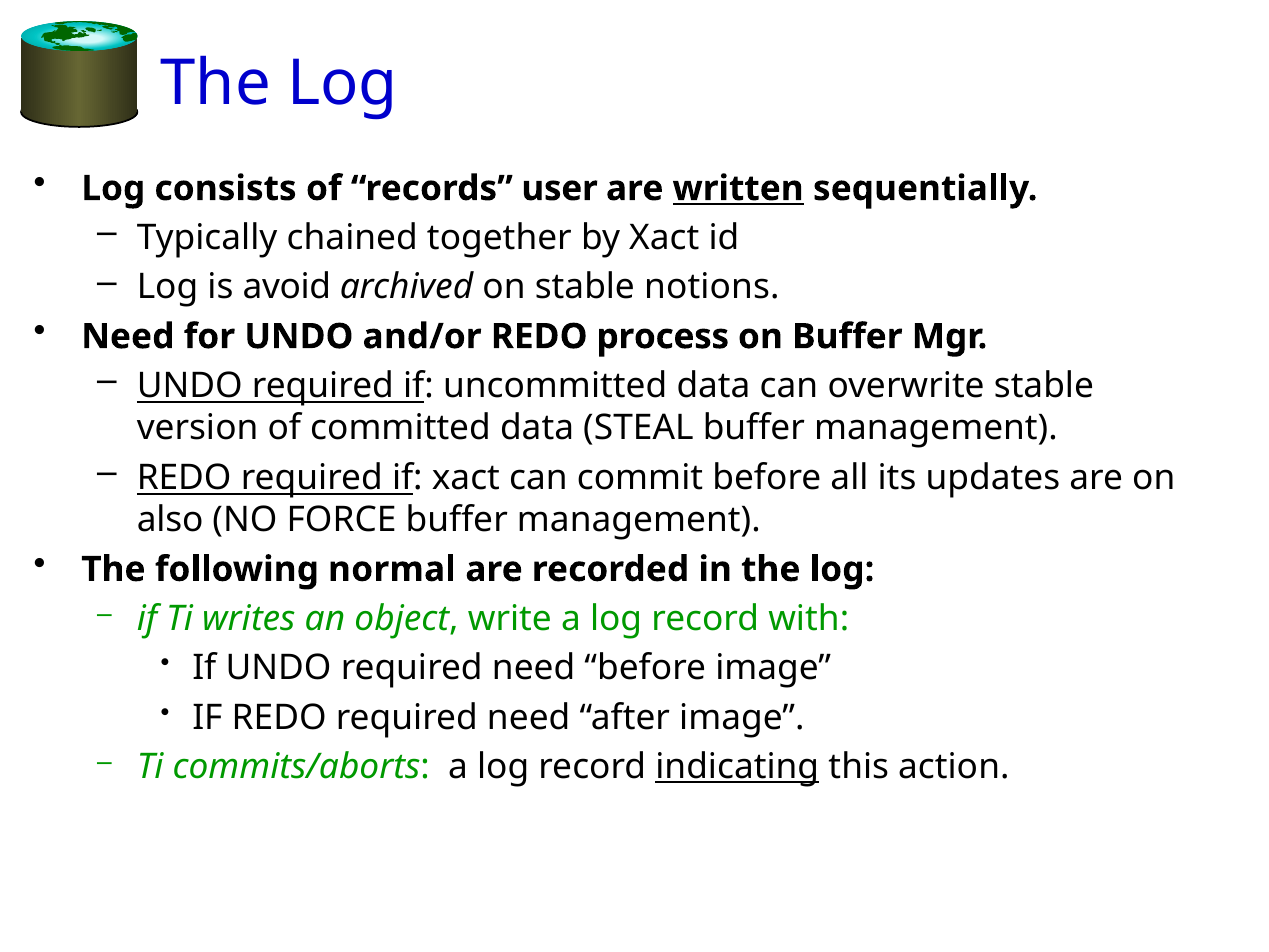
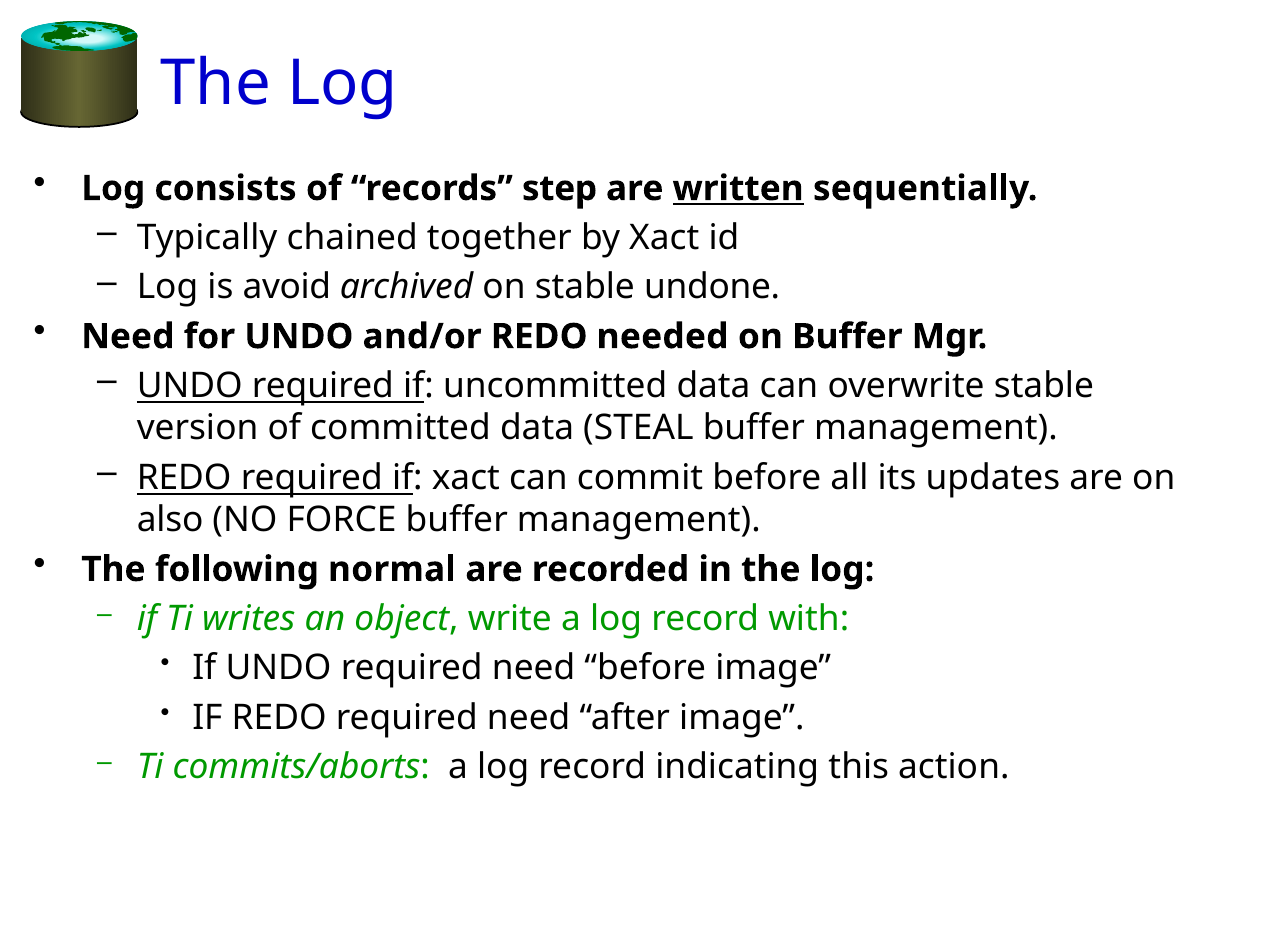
user: user -> step (560, 188)
notions: notions -> undone (712, 287)
process: process -> needed (663, 336)
indicating underline: present -> none (737, 767)
